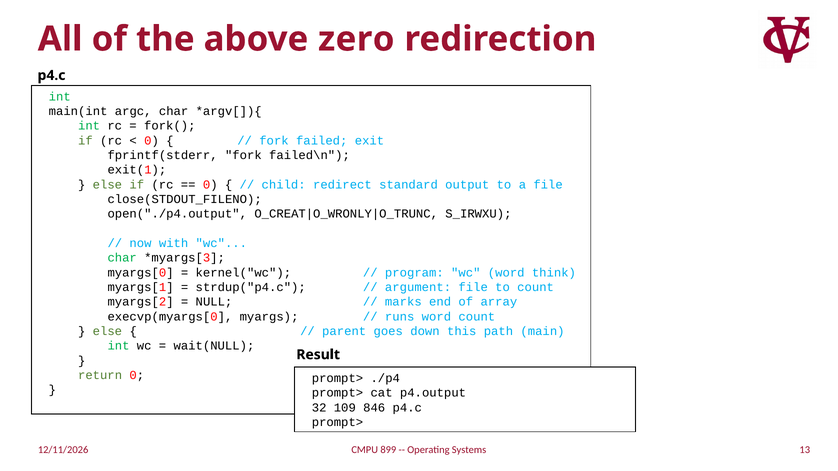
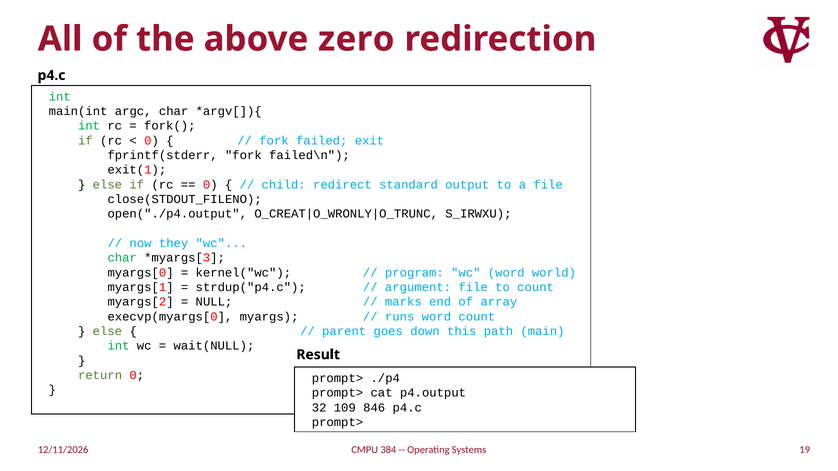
with: with -> they (174, 243)
think: think -> world (554, 273)
899: 899 -> 384 (388, 450)
13: 13 -> 19 (805, 450)
